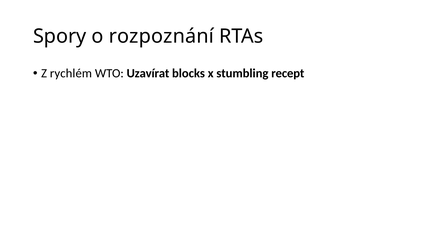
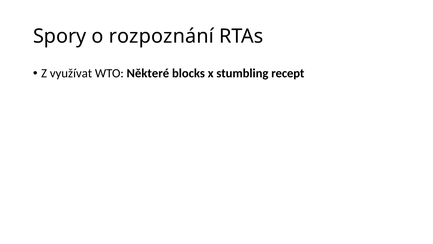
rychlém: rychlém -> využívat (71, 73)
Uzavírat: Uzavírat -> Některé (148, 73)
